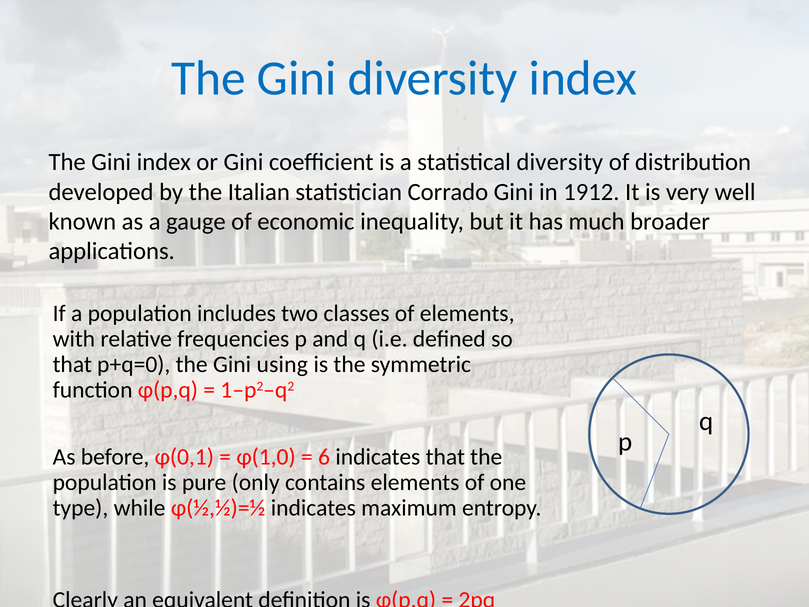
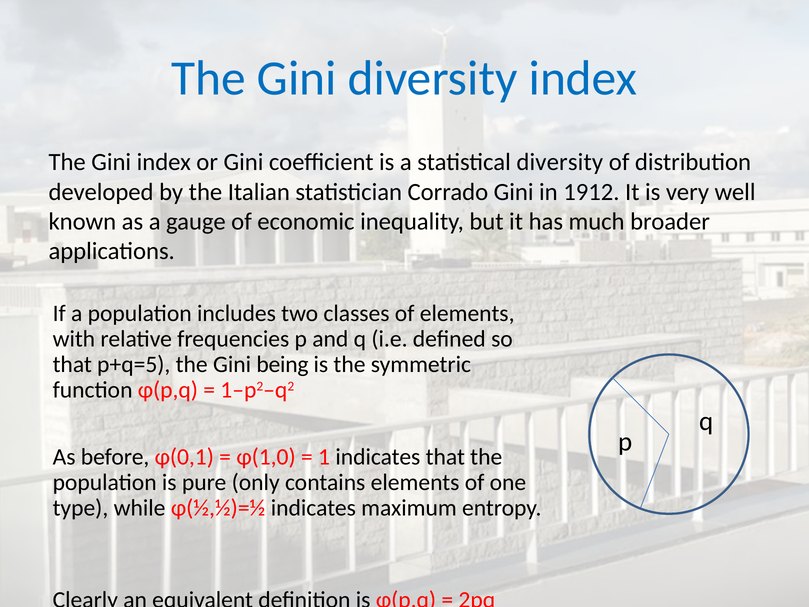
p+q=0: p+q=0 -> p+q=5 (134, 364)
using: using -> being (282, 364)
6: 6 -> 1 (324, 457)
